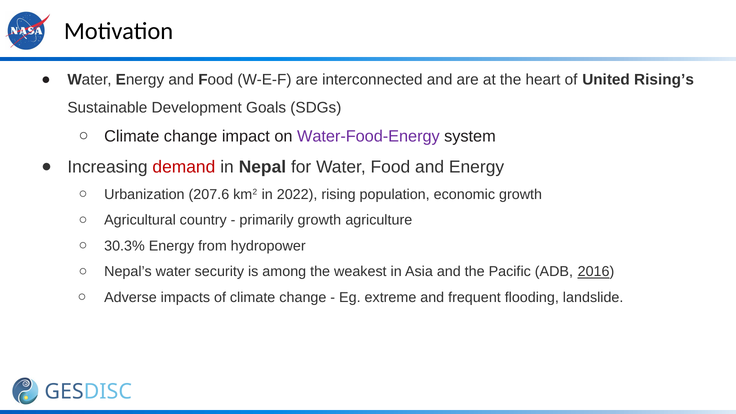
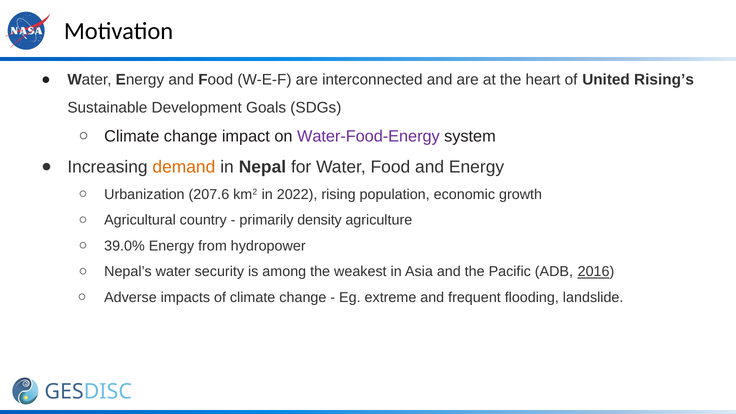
demand colour: red -> orange (184, 167)
primarily growth: growth -> density (320, 220)
30.3%: 30.3% -> 39.0% (124, 246)
